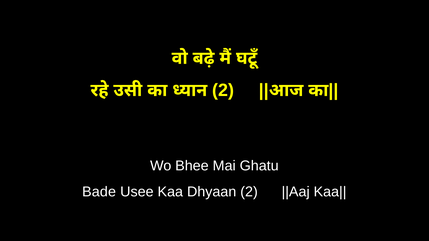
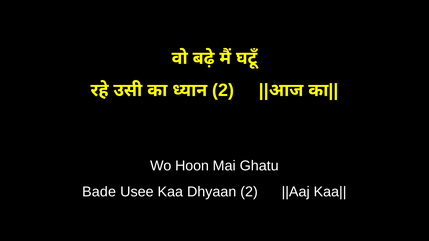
Bhee: Bhee -> Hoon (192, 166)
